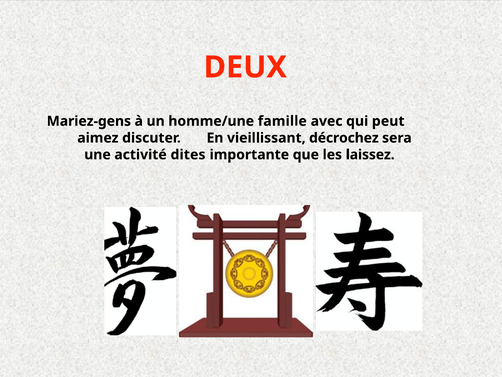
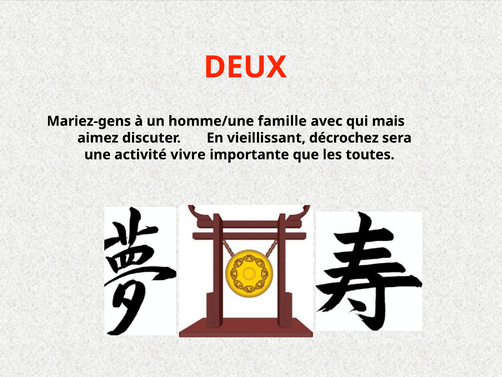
peut: peut -> mais (388, 121)
dites: dites -> vivre (188, 154)
laissez: laissez -> toutes (370, 154)
